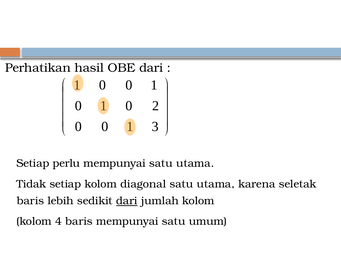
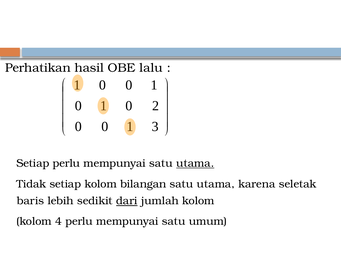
OBE dari: dari -> lalu (151, 68)
utama underline: none -> present (195, 163)
diagonal: diagonal -> bilangan (143, 184)
4 baris: baris -> perlu (79, 221)
